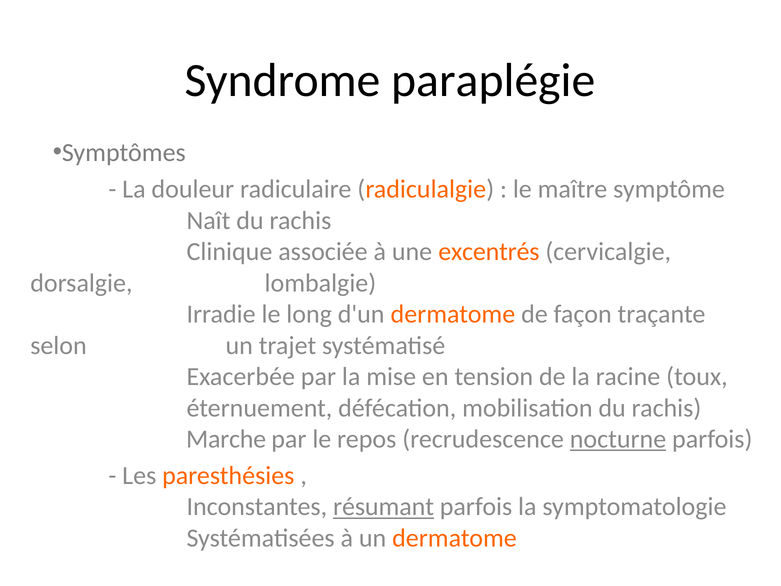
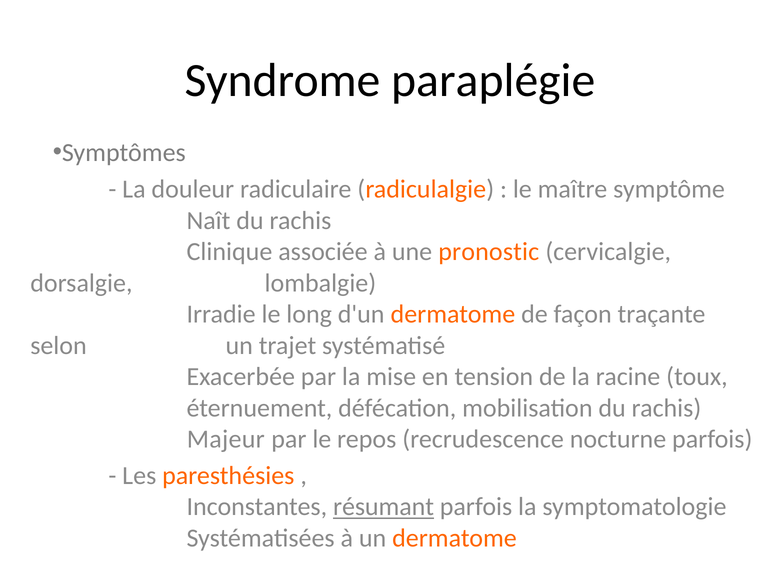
excentrés: excentrés -> pronostic (489, 252)
Marche: Marche -> Majeur (226, 439)
nocturne underline: present -> none (618, 439)
